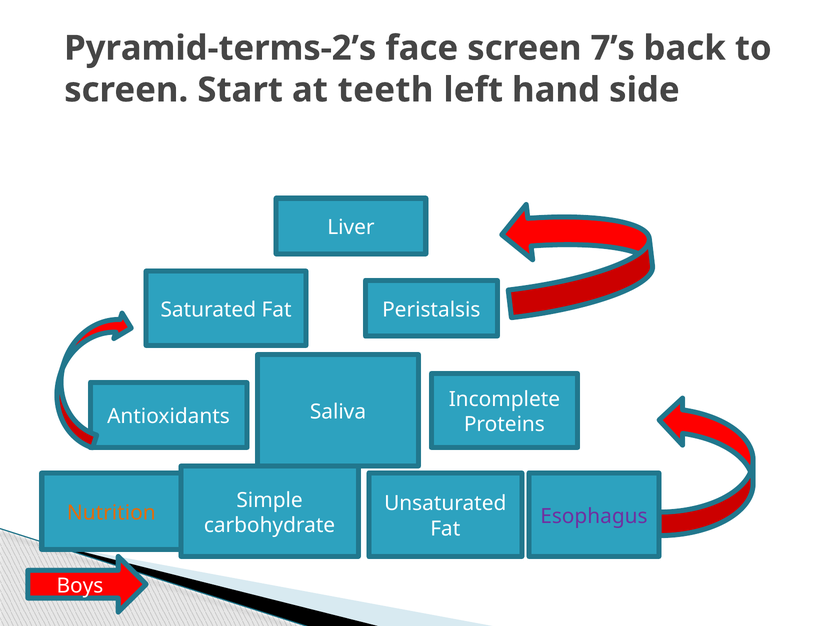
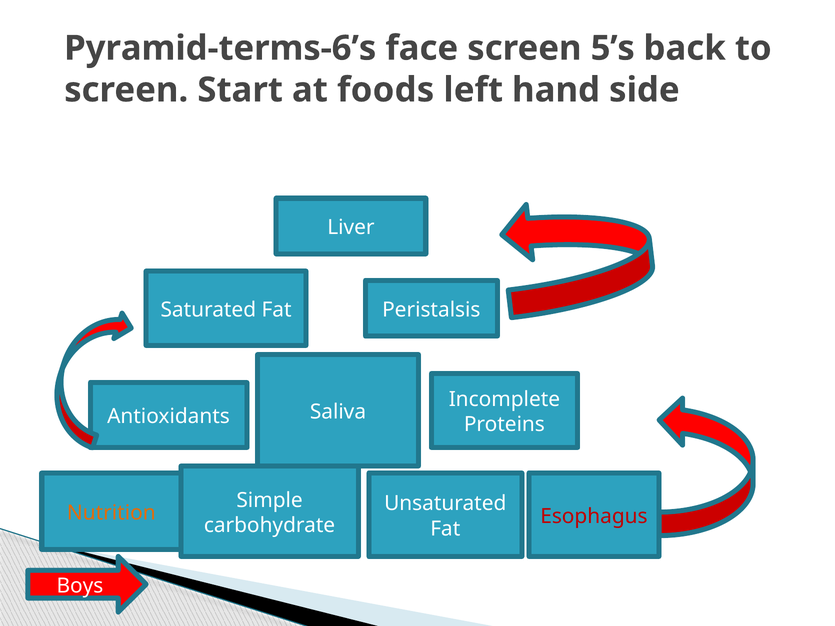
Pyramid-terms-2’s: Pyramid-terms-2’s -> Pyramid-terms-6’s (220, 48)
7’s: 7’s -> 5’s (613, 48)
teeth: teeth -> foods (386, 90)
Esophagus colour: purple -> red (594, 516)
